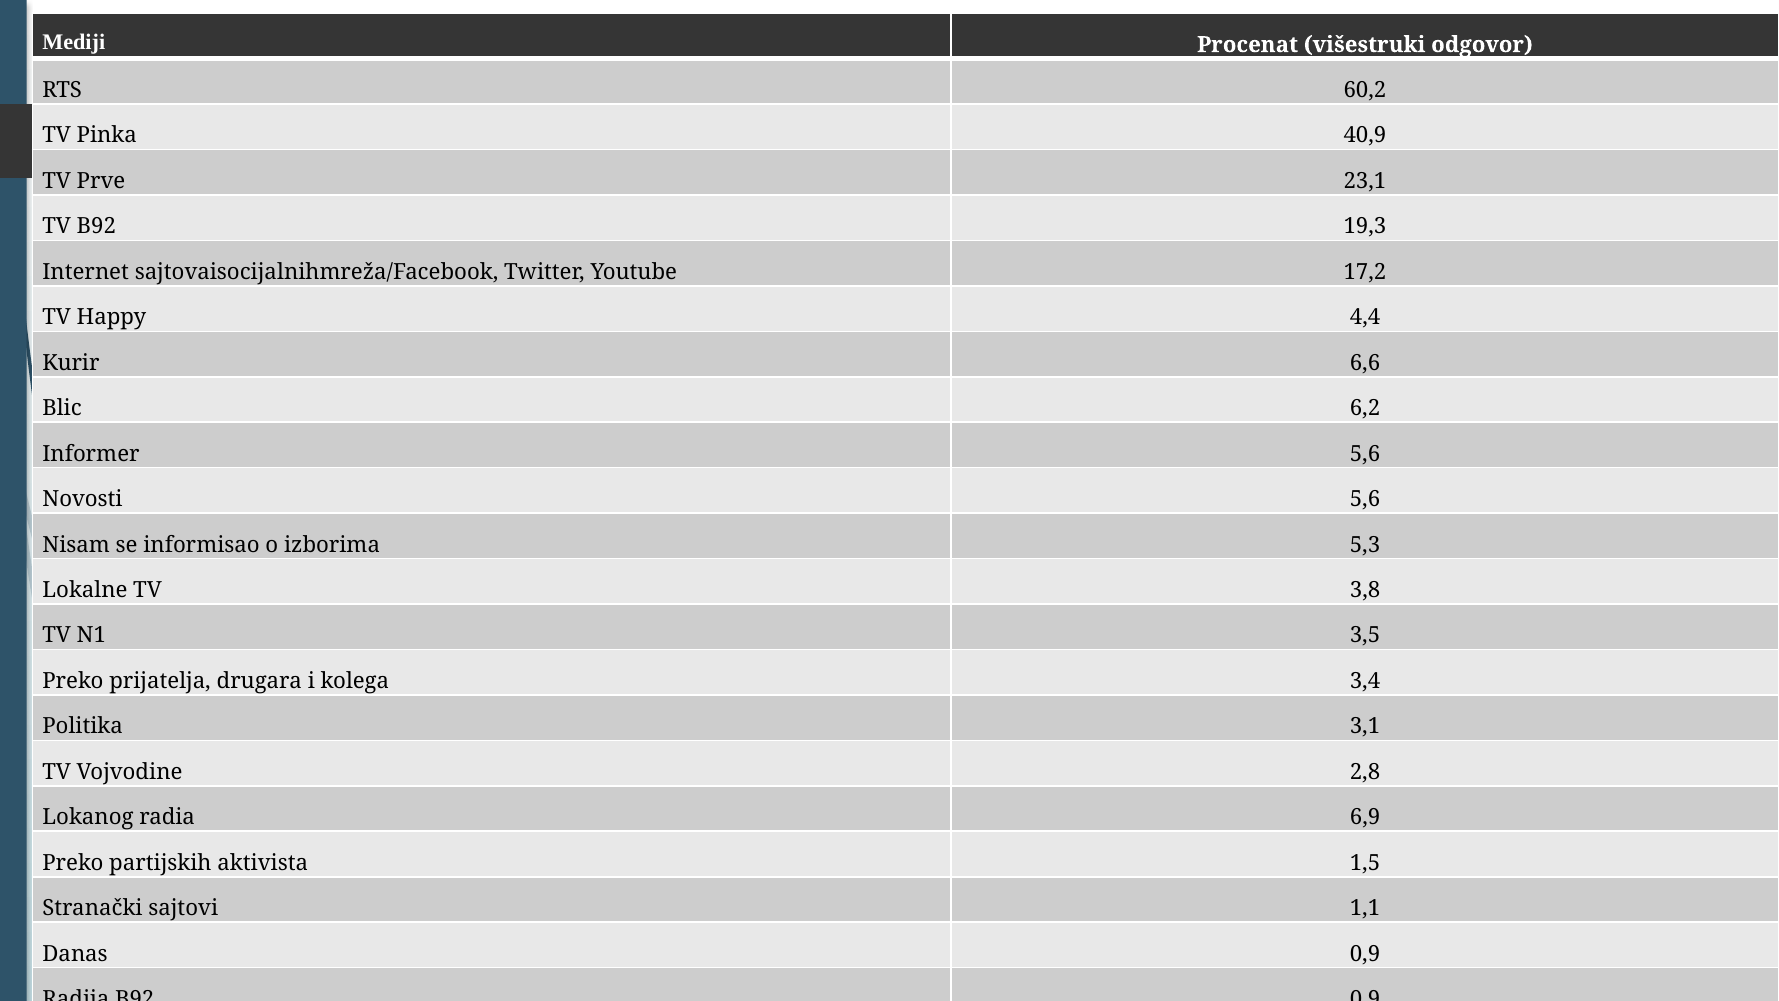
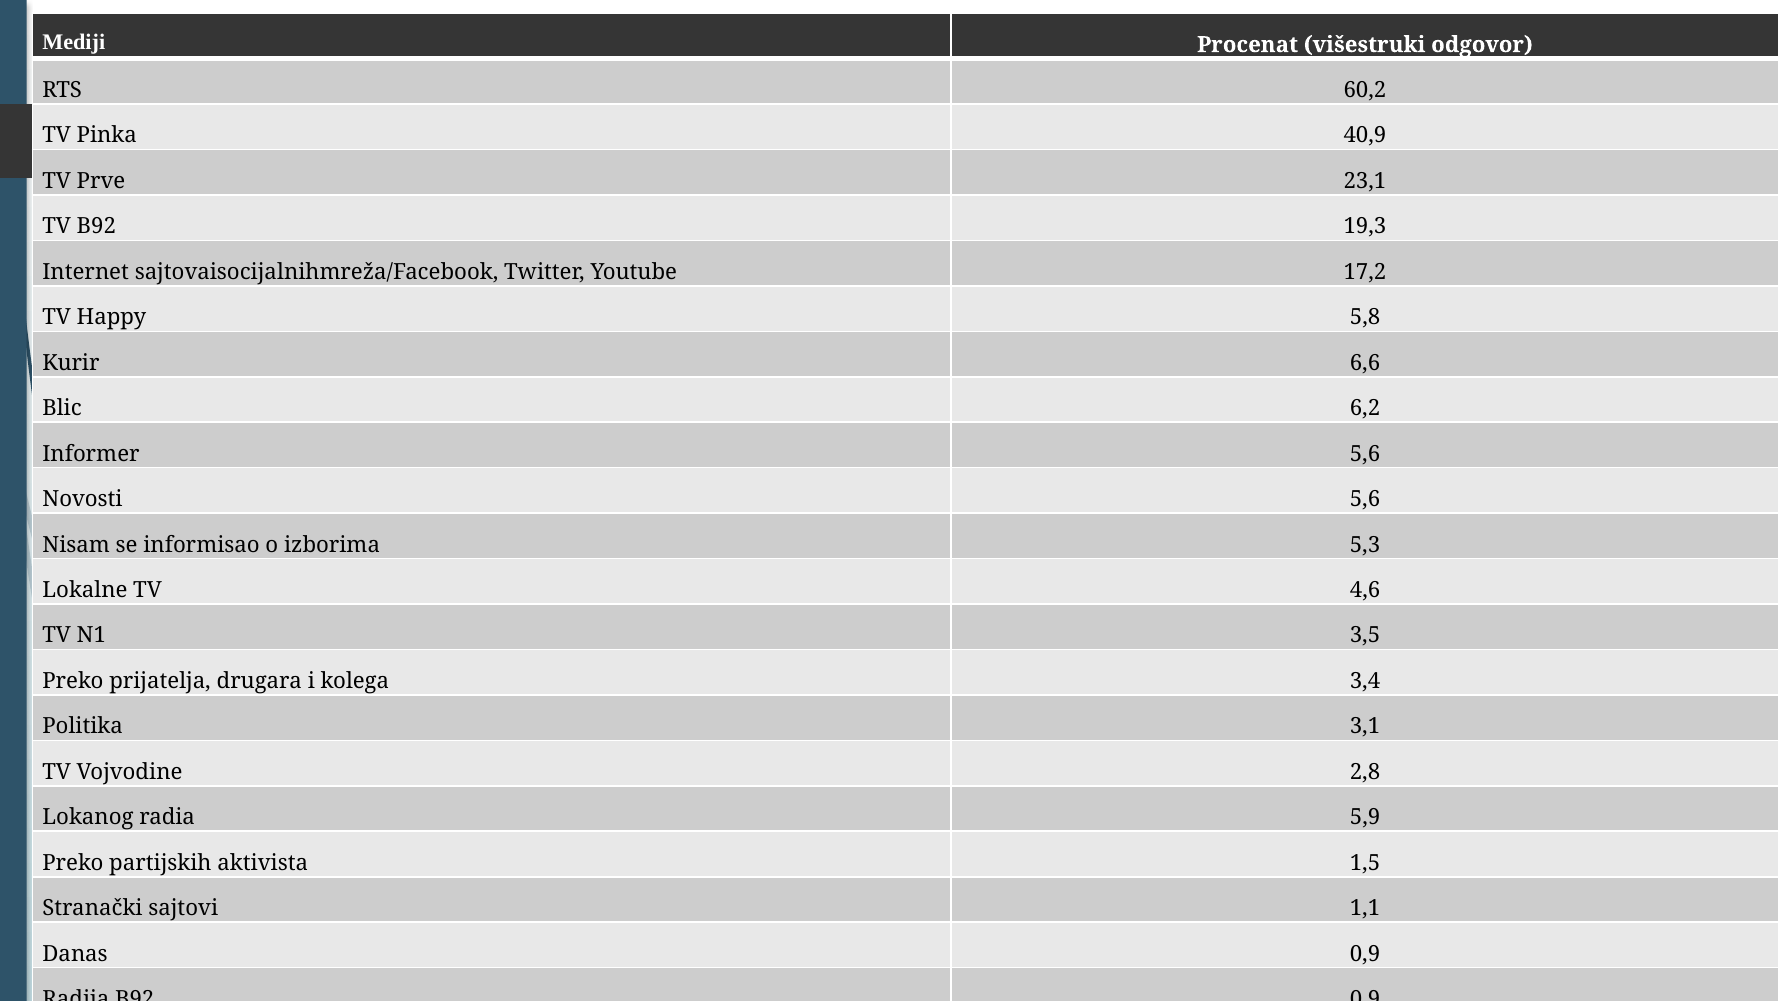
4,4: 4,4 -> 5,8 (1365, 317)
3,8: 3,8 -> 4,6 (1365, 590)
6,9: 6,9 -> 5,9 (1365, 817)
